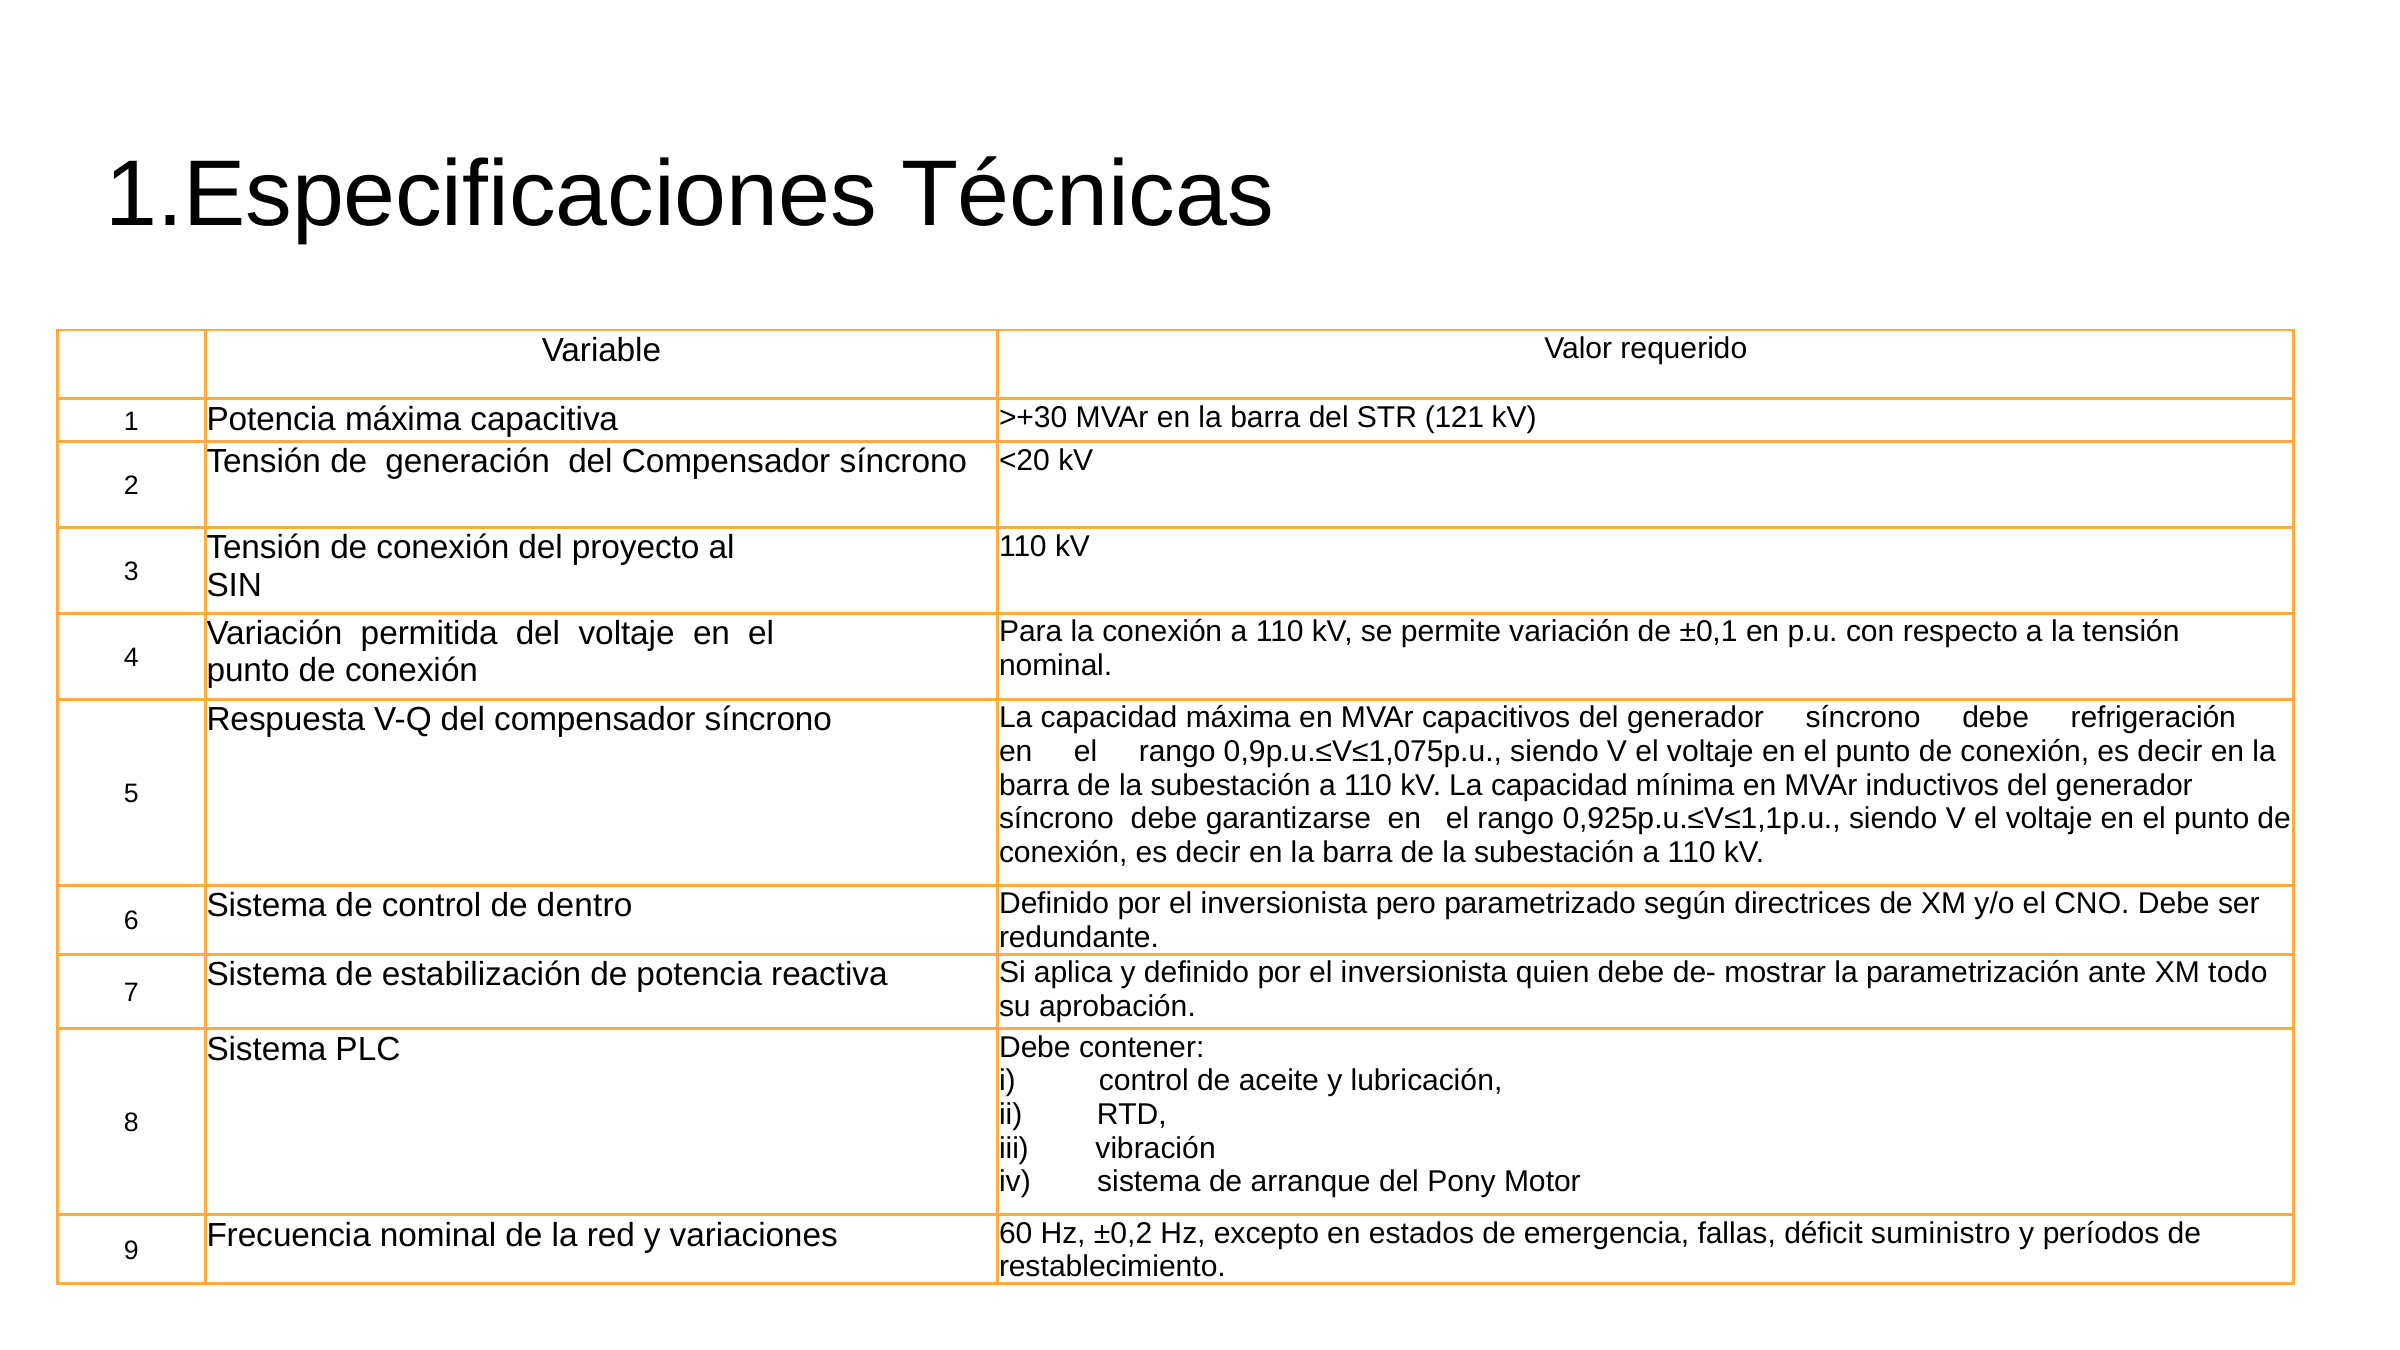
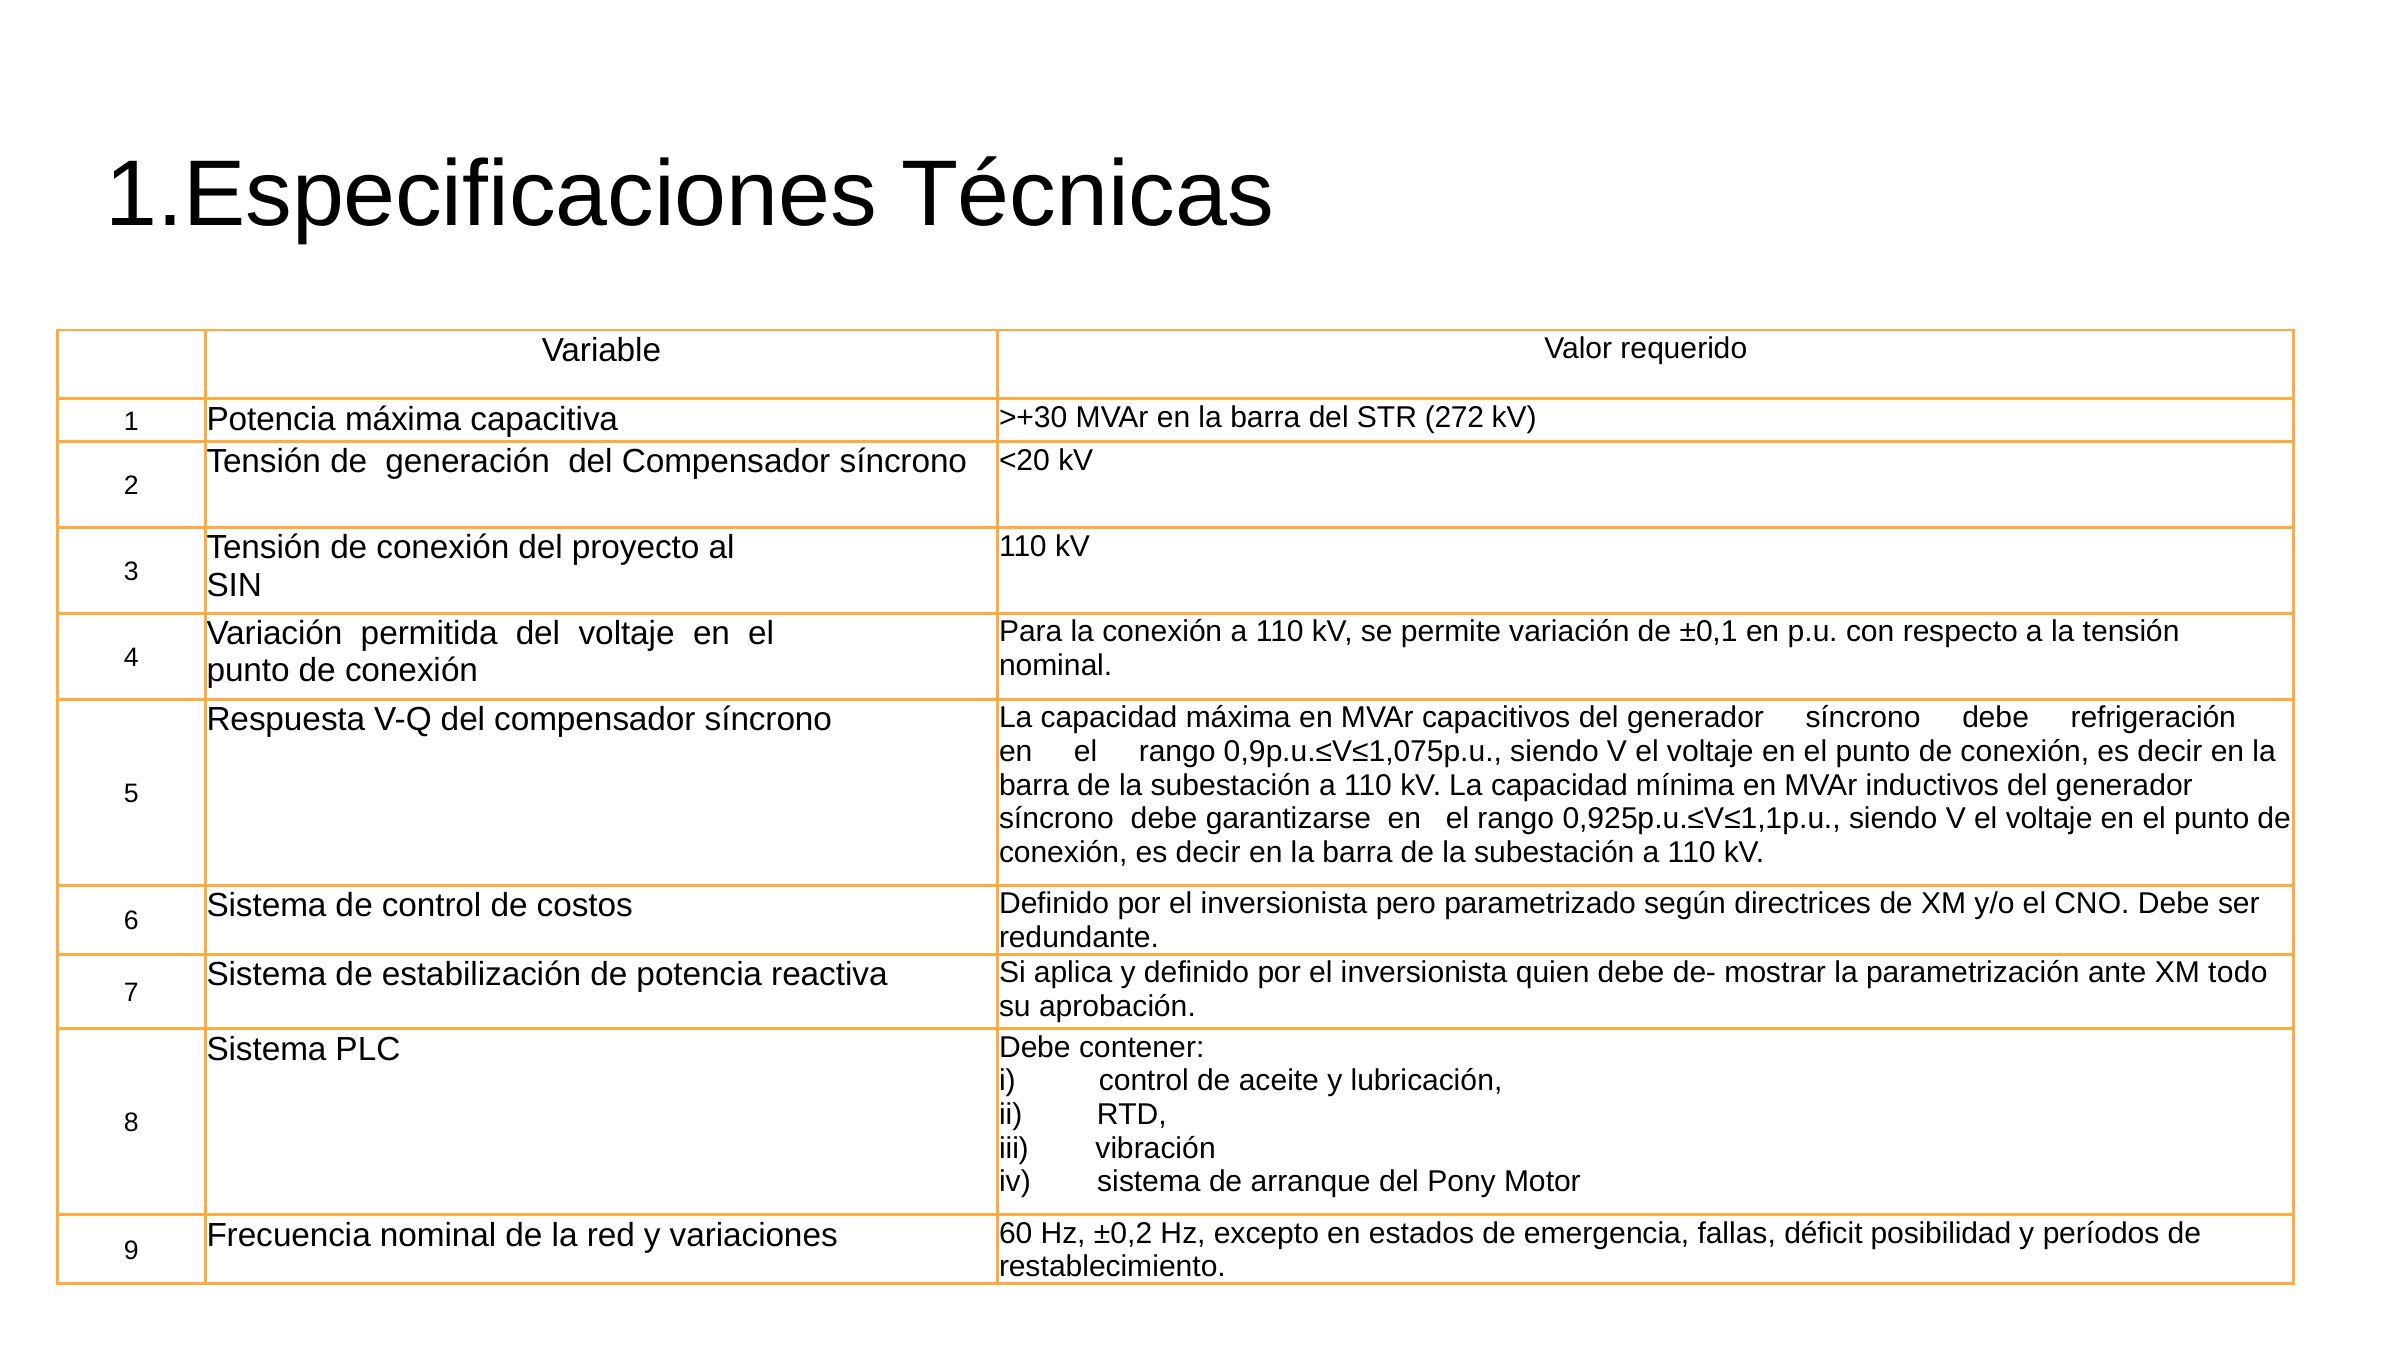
121: 121 -> 272 (1454, 417)
dentro: dentro -> costos (585, 906)
suministro: suministro -> posibilidad (1941, 1233)
